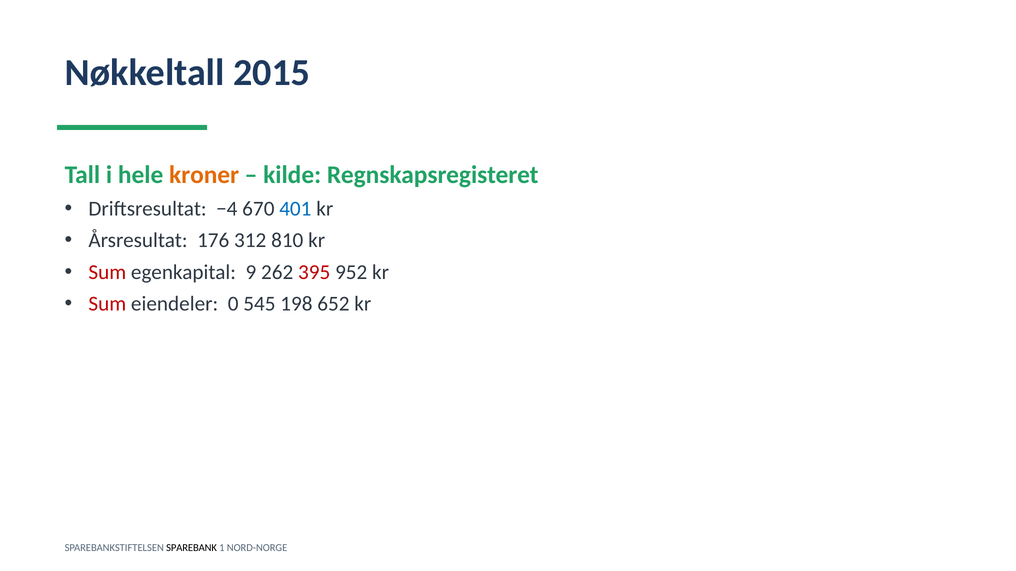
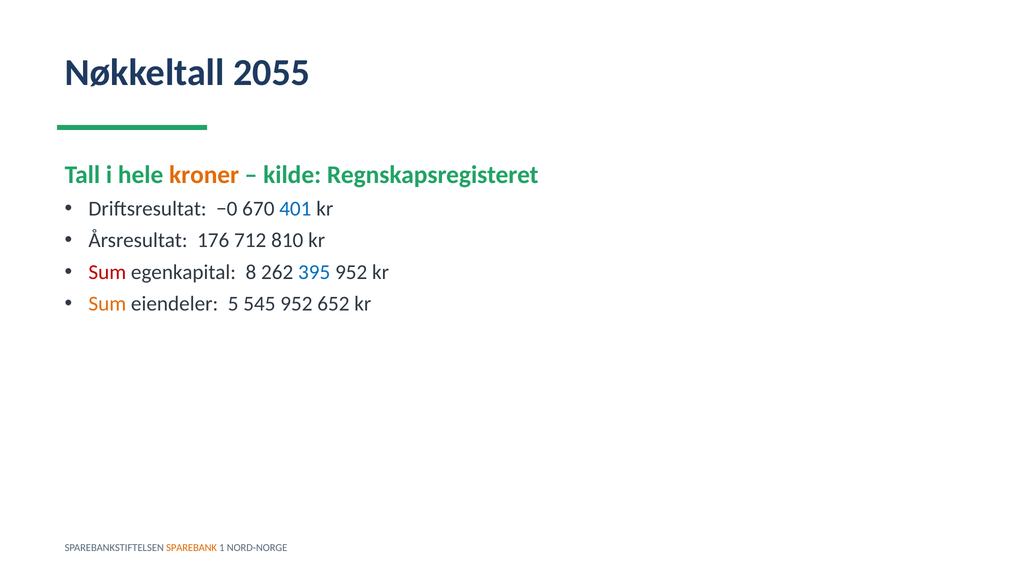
2015: 2015 -> 2055 (272, 73)
−4: −4 -> −0 (227, 209)
312: 312 -> 712 (250, 241)
9: 9 -> 8 (251, 272)
395 colour: red -> blue (314, 272)
Sum colour: red -> orange (107, 304)
0: 0 -> 5 (233, 304)
545 198: 198 -> 952 (296, 304)
SPAREBANK colour: black -> orange (192, 548)
